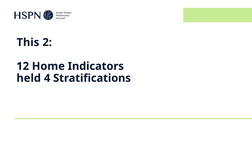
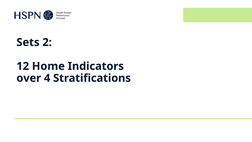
This: This -> Sets (28, 42)
held: held -> over (29, 78)
